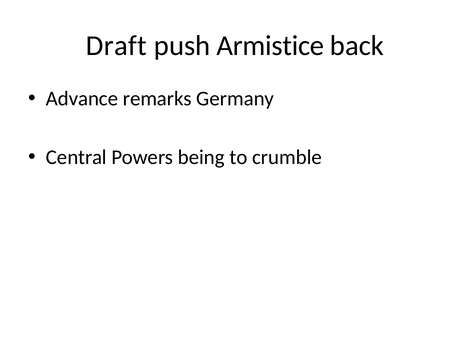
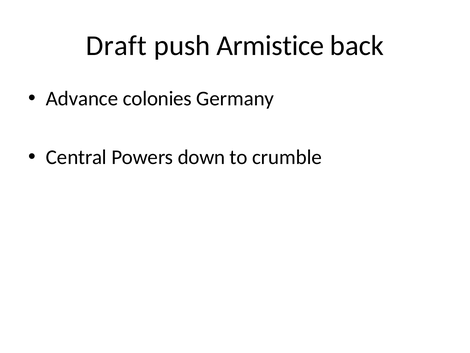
remarks: remarks -> colonies (157, 99)
being: being -> down (201, 157)
